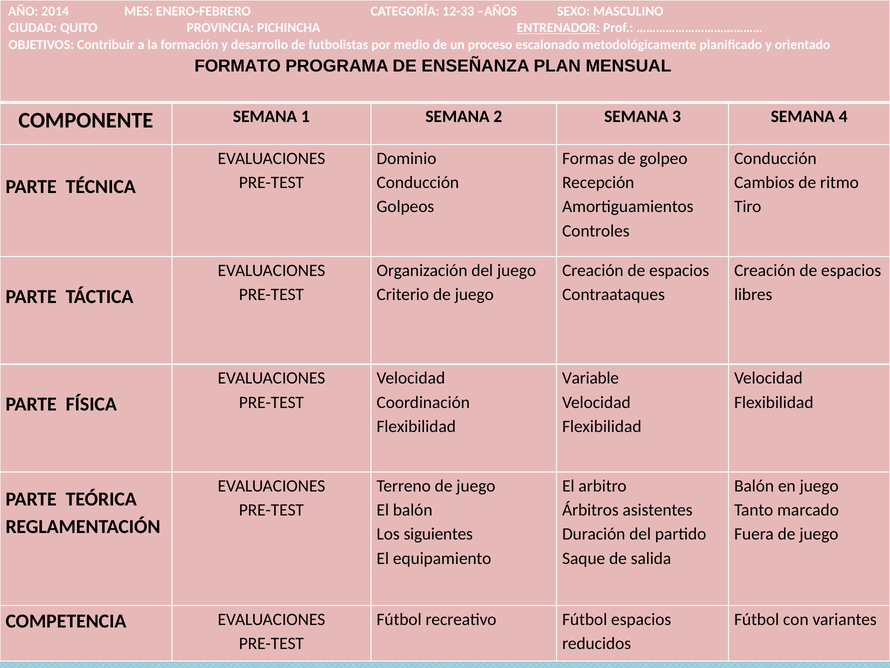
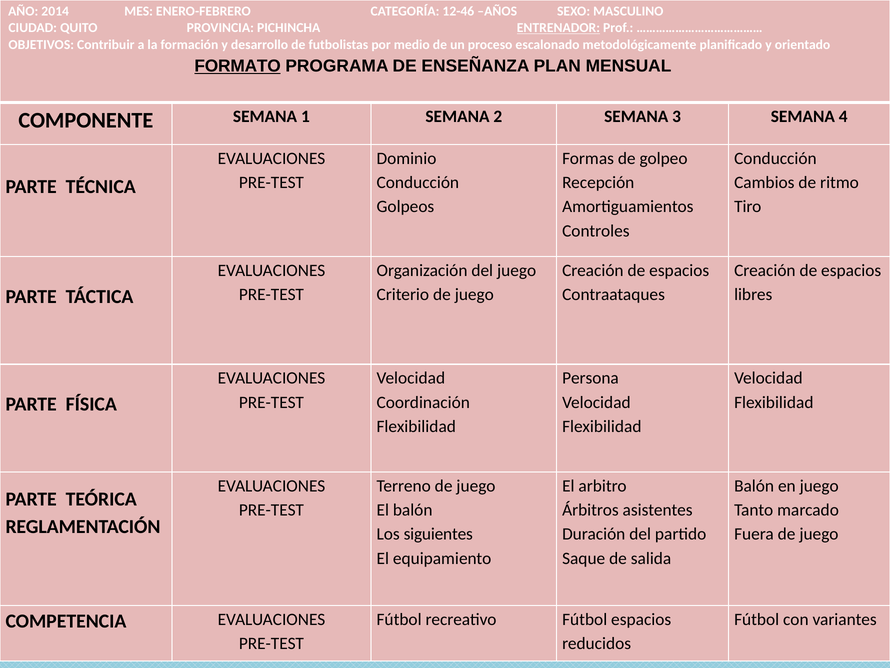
12-33: 12-33 -> 12-46 (458, 11)
FORMATO underline: none -> present (238, 66)
Variable: Variable -> Persona (590, 378)
